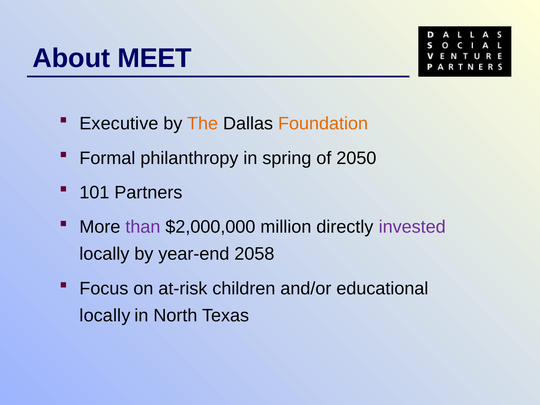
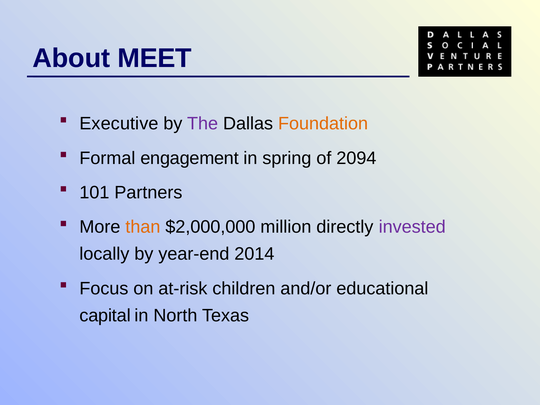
The colour: orange -> purple (203, 124)
philanthropy: philanthropy -> engagement (190, 158)
2050: 2050 -> 2094 (357, 158)
than colour: purple -> orange (143, 227)
2058: 2058 -> 2014 (255, 254)
locally: locally -> capital (105, 316)
